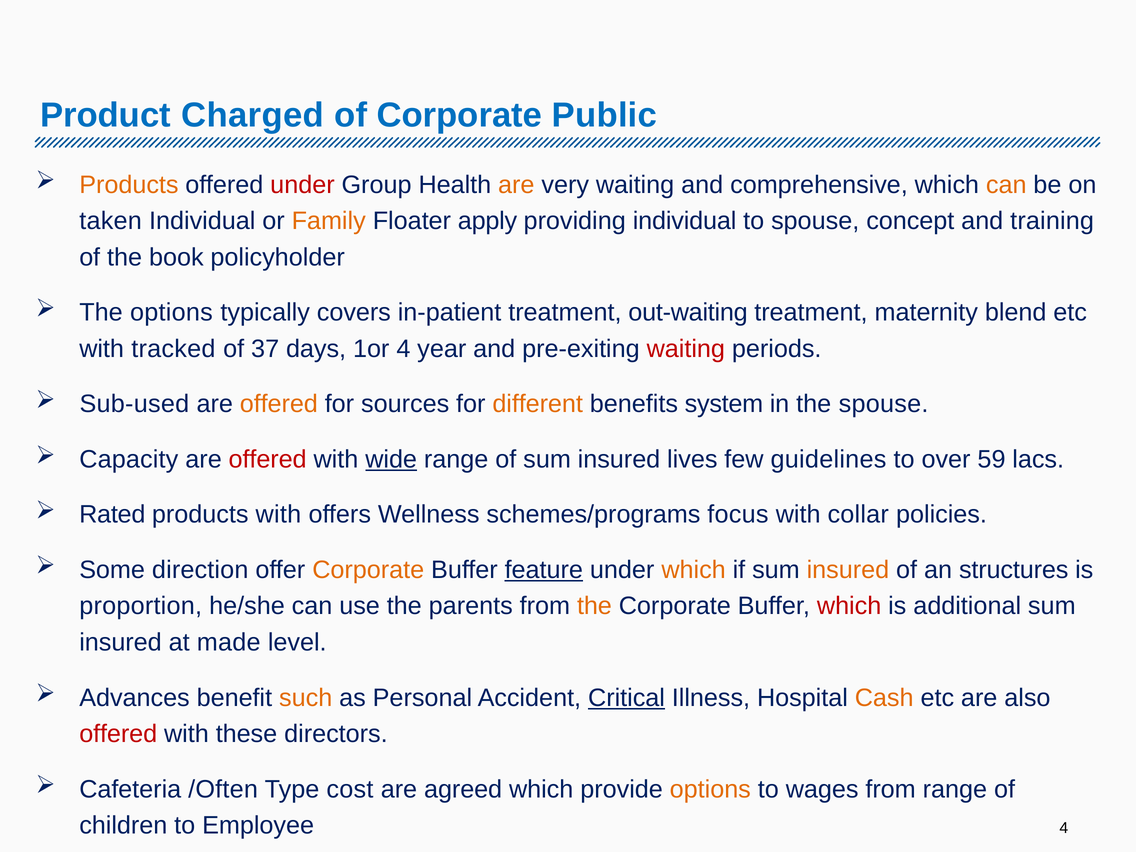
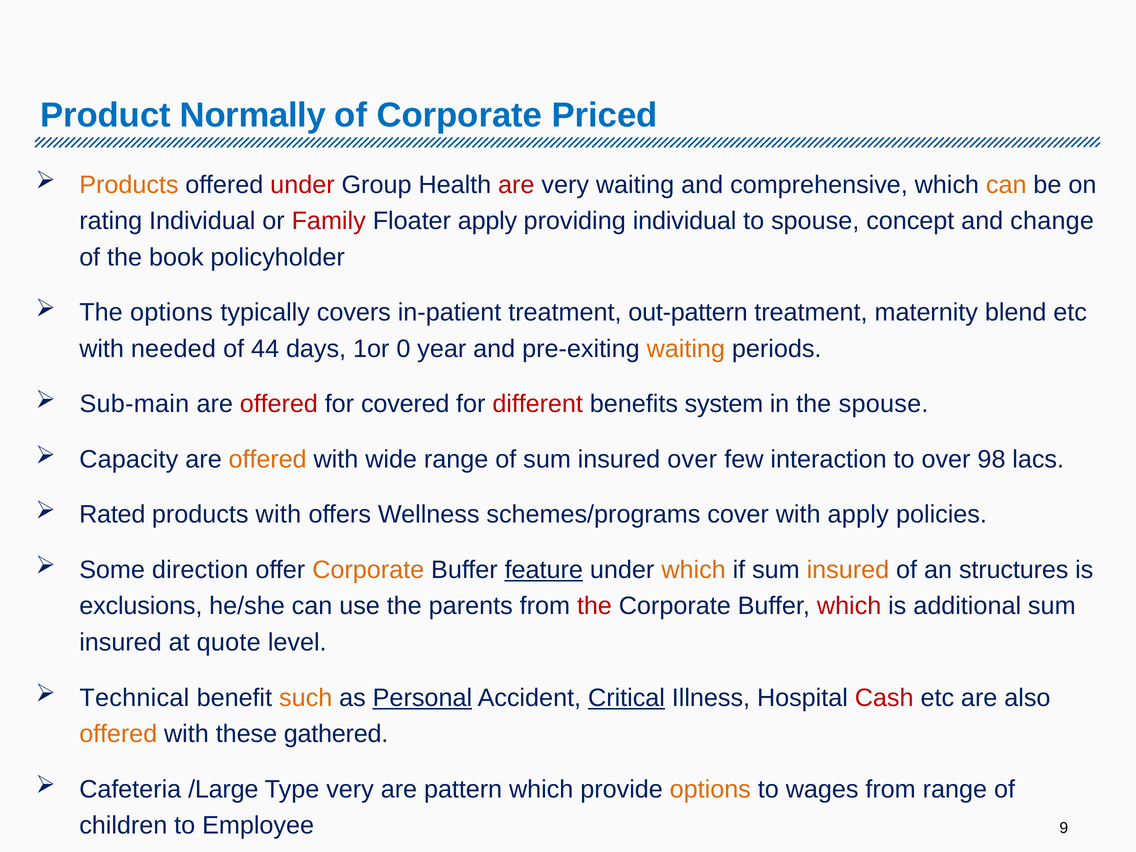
Charged: Charged -> Normally (253, 115)
Public: Public -> Priced (605, 115)
are colour: orange -> red (516, 185)
taken: taken -> rating (111, 221)
Family colour: orange -> red (329, 221)
training: training -> change (1052, 221)
out-waiting: out-waiting -> out-pattern (688, 313)
tracked: tracked -> needed (173, 349)
37: 37 -> 44 (265, 349)
1or 4: 4 -> 0 (403, 349)
waiting colour: red -> orange (686, 349)
Sub-used: Sub-used -> Sub-main (134, 404)
offered colour: orange -> red (279, 404)
sources: sources -> covered (405, 404)
different colour: orange -> red (538, 404)
offered colour: red -> orange (268, 459)
wide underline: present -> none (391, 459)
insured lives: lives -> over (692, 459)
guidelines: guidelines -> interaction (829, 459)
59: 59 -> 98 (992, 459)
focus: focus -> cover (738, 515)
with collar: collar -> apply (858, 515)
proportion: proportion -> exclusions (141, 606)
the colour: orange -> red (594, 606)
made: made -> quote (229, 642)
Advances: Advances -> Technical (134, 698)
Personal underline: none -> present (422, 698)
Cash colour: orange -> red (884, 698)
offered colour: red -> orange (118, 734)
directors: directors -> gathered (336, 734)
/Often: /Often -> /Large (223, 789)
Type cost: cost -> very (350, 789)
agreed: agreed -> pattern (463, 789)
Employee 4: 4 -> 9 (1064, 828)
